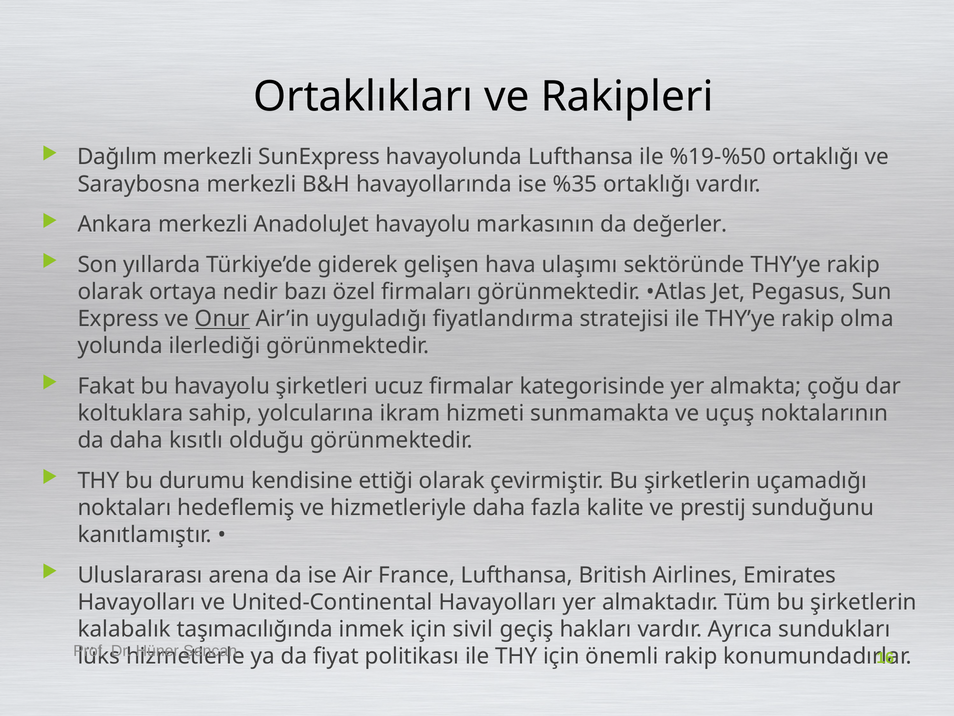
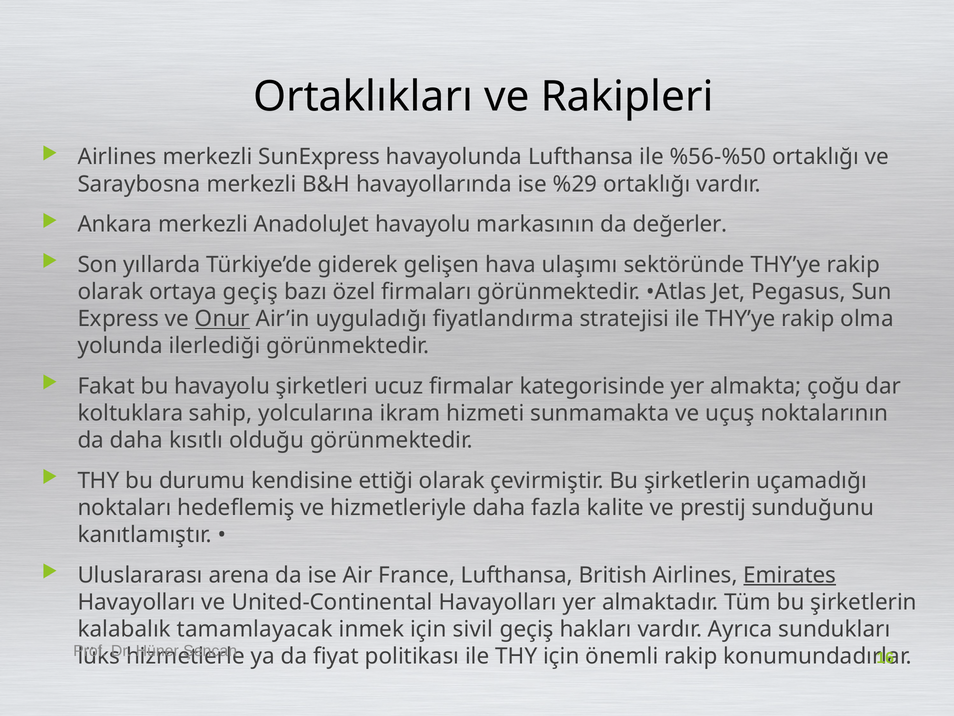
Dağılım: Dağılım -> Airlines (117, 157)
%19-%50: %19-%50 -> %56-%50 (718, 157)
%35: %35 -> %29 (575, 184)
ortaya nedir: nedir -> geçiş (250, 292)
Emirates underline: none -> present (790, 575)
taşımacılığında: taşımacılığında -> tamamlayacak (255, 629)
